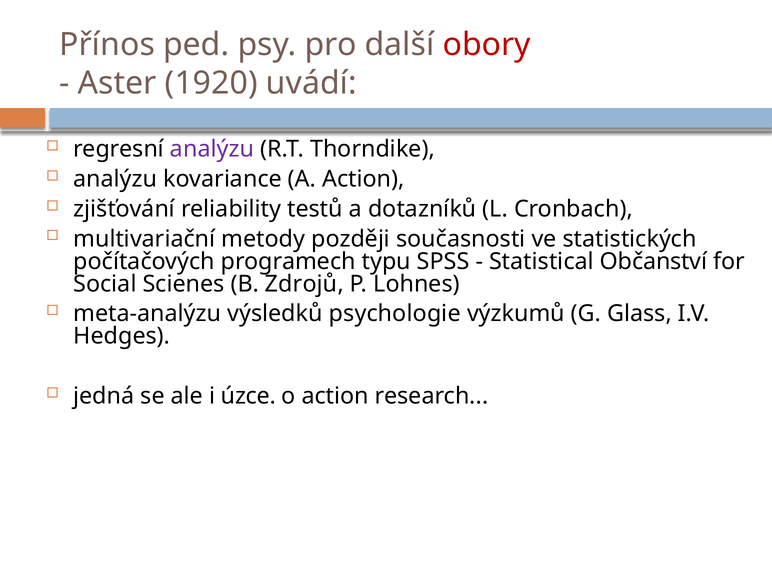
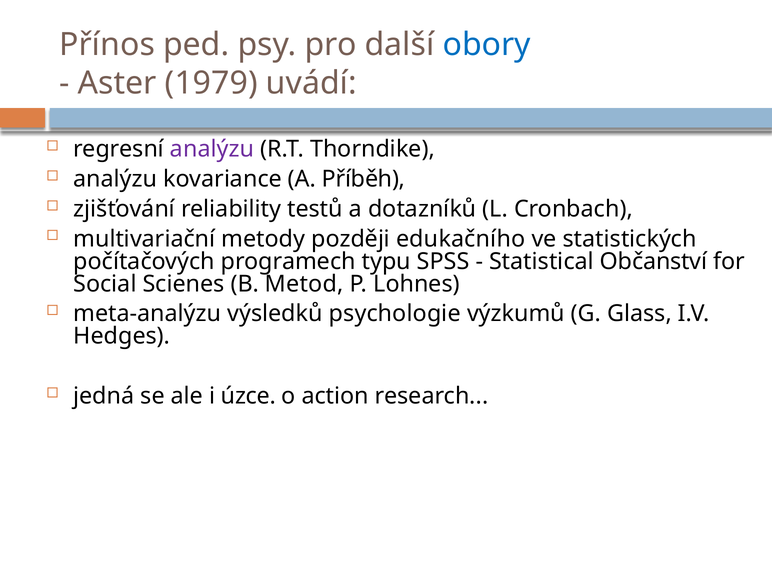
obory colour: red -> blue (487, 45)
1920: 1920 -> 1979 (211, 83)
A Action: Action -> Příběh (363, 179)
současnosti: současnosti -> edukačního (461, 239)
Zdrojů: Zdrojů -> Metod (304, 284)
